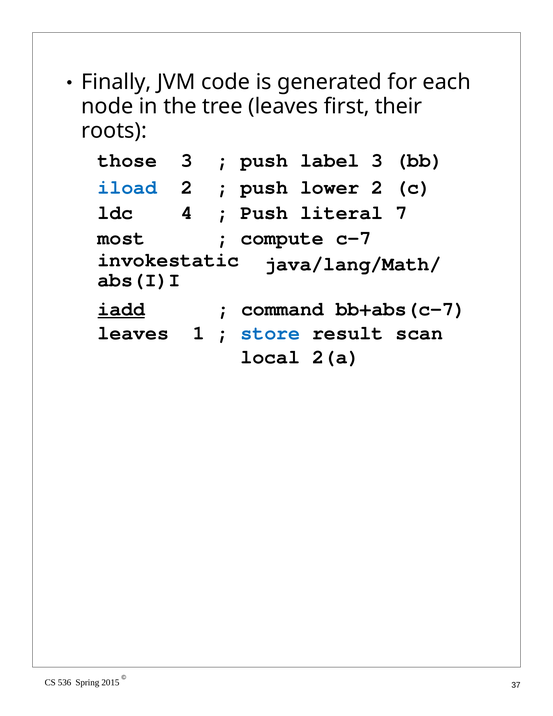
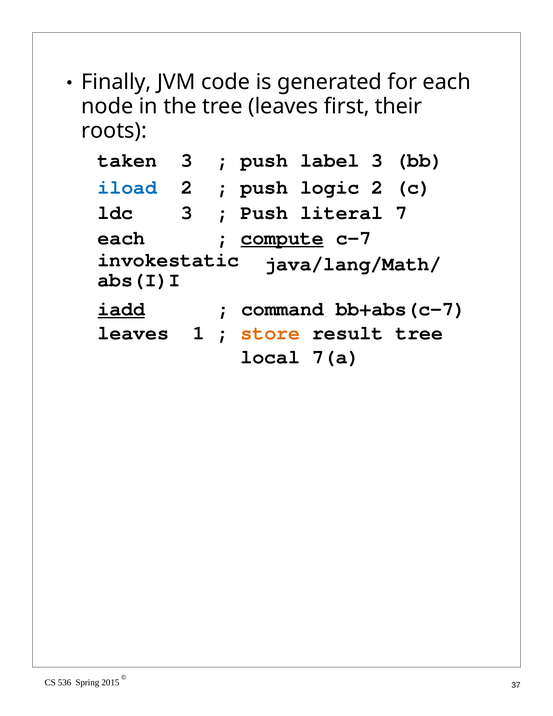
those: those -> taken (127, 160)
lower: lower -> logic (330, 187)
ldc 4: 4 -> 3 (187, 213)
most: most -> each (121, 238)
compute underline: none -> present (282, 238)
store colour: blue -> orange (270, 333)
result scan: scan -> tree (419, 333)
2(a: 2(a -> 7(a (336, 357)
